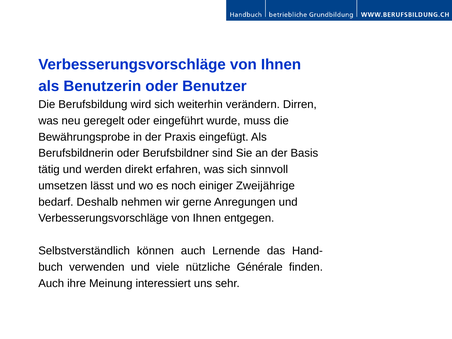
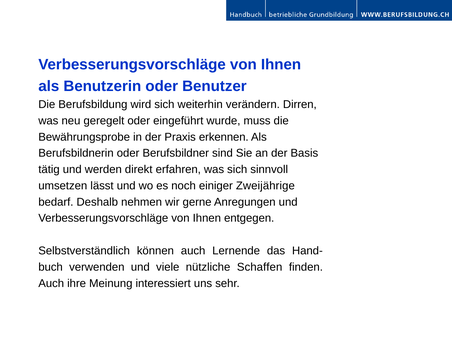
eingefügt: eingefügt -> erkennen (224, 137)
Générale: Générale -> Schaffen (260, 267)
